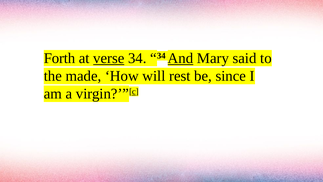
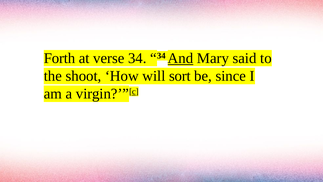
verse underline: present -> none (109, 58)
made: made -> shoot (83, 76)
rest: rest -> sort (180, 76)
